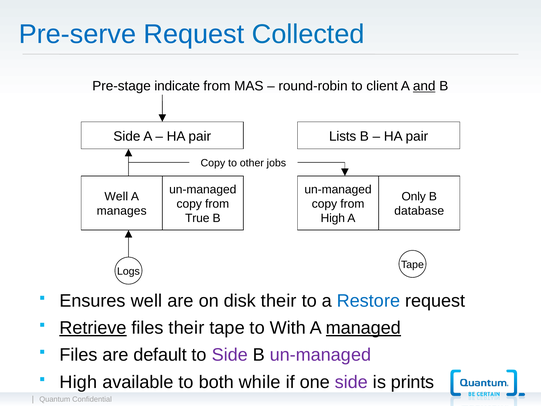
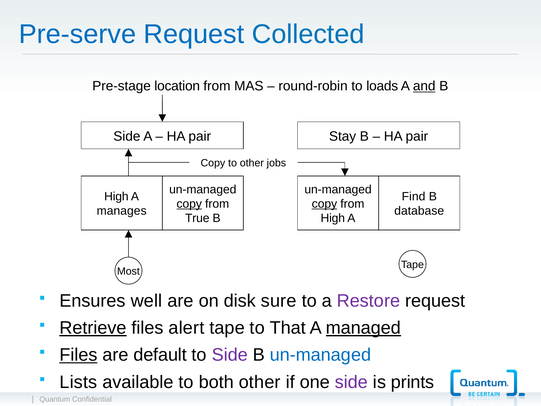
indicate: indicate -> location (177, 86)
client: client -> loads (382, 86)
Lists: Lists -> Stay (343, 136)
Well: Well -> High (116, 196)
Only: Only -> Find (414, 196)
copy underline: none -> present (189, 204)
copy underline: none -> present (324, 204)
Logs: Logs -> Most (128, 271)
disk their: their -> sure (279, 301)
Restore colour: blue -> purple (368, 301)
files their: their -> alert (186, 328)
With: With -> That (288, 328)
Files underline: none -> present (78, 355)
un-managed colour: purple -> blue (320, 355)
High: High -> Lists (78, 382)
both while: while -> other (260, 382)
